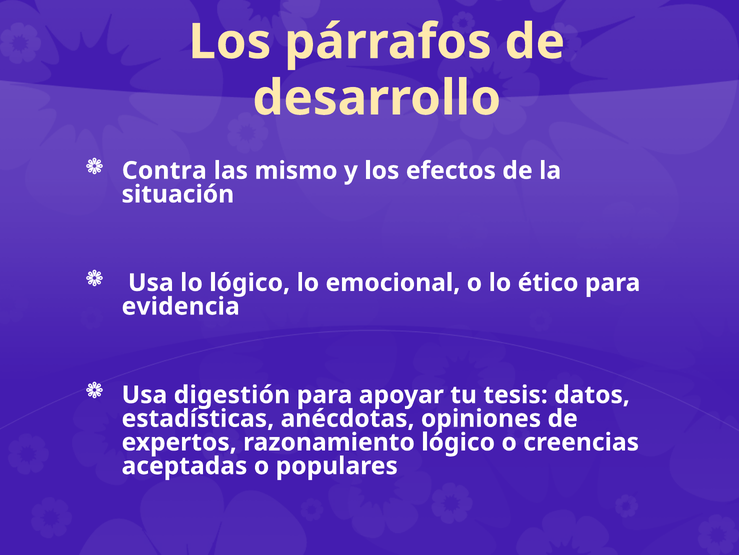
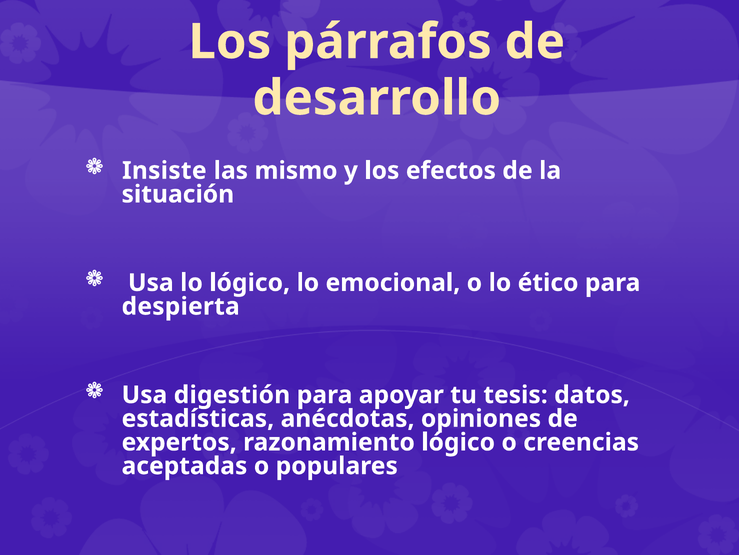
Contra: Contra -> Insiste (164, 170)
evidencia: evidencia -> despierta (181, 306)
